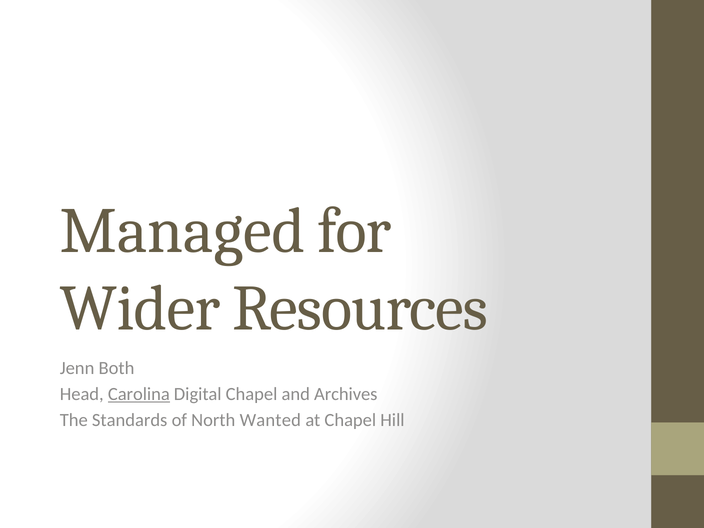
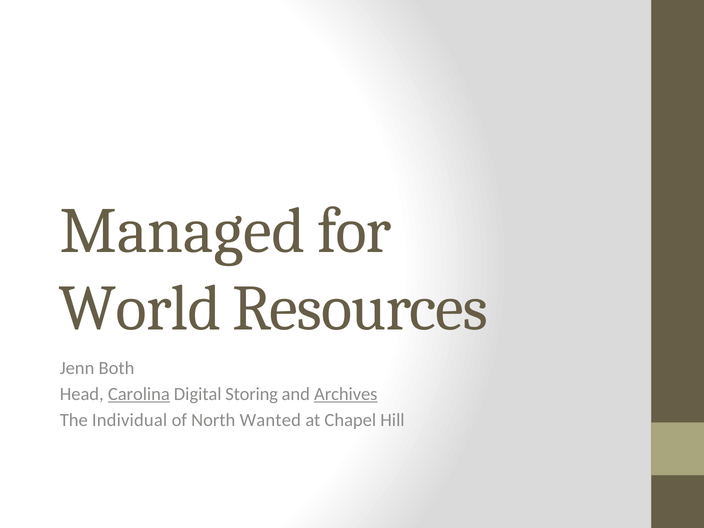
Wider: Wider -> World (140, 309)
Digital Chapel: Chapel -> Storing (252, 394)
Archives underline: none -> present (346, 394)
Standards: Standards -> Individual (130, 420)
